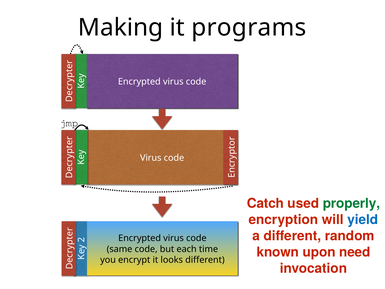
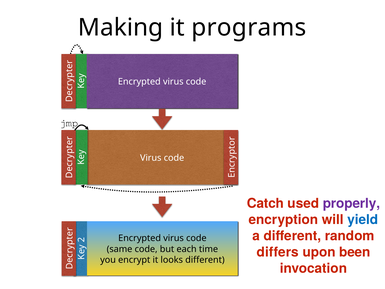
properly colour: green -> purple (351, 203)
known: known -> differs (278, 252)
need: need -> been (355, 252)
